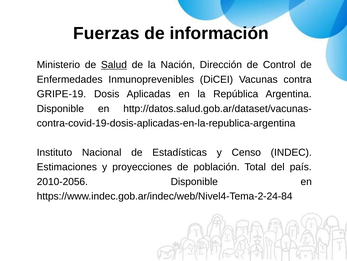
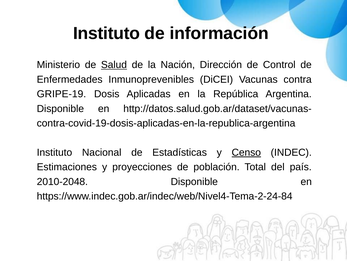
Fuerzas: Fuerzas -> Instituto (107, 33)
Censo underline: none -> present (246, 152)
2010-2056: 2010-2056 -> 2010-2048 (62, 181)
